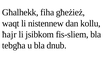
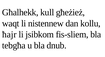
fiha: fiha -> kull (47, 12)
